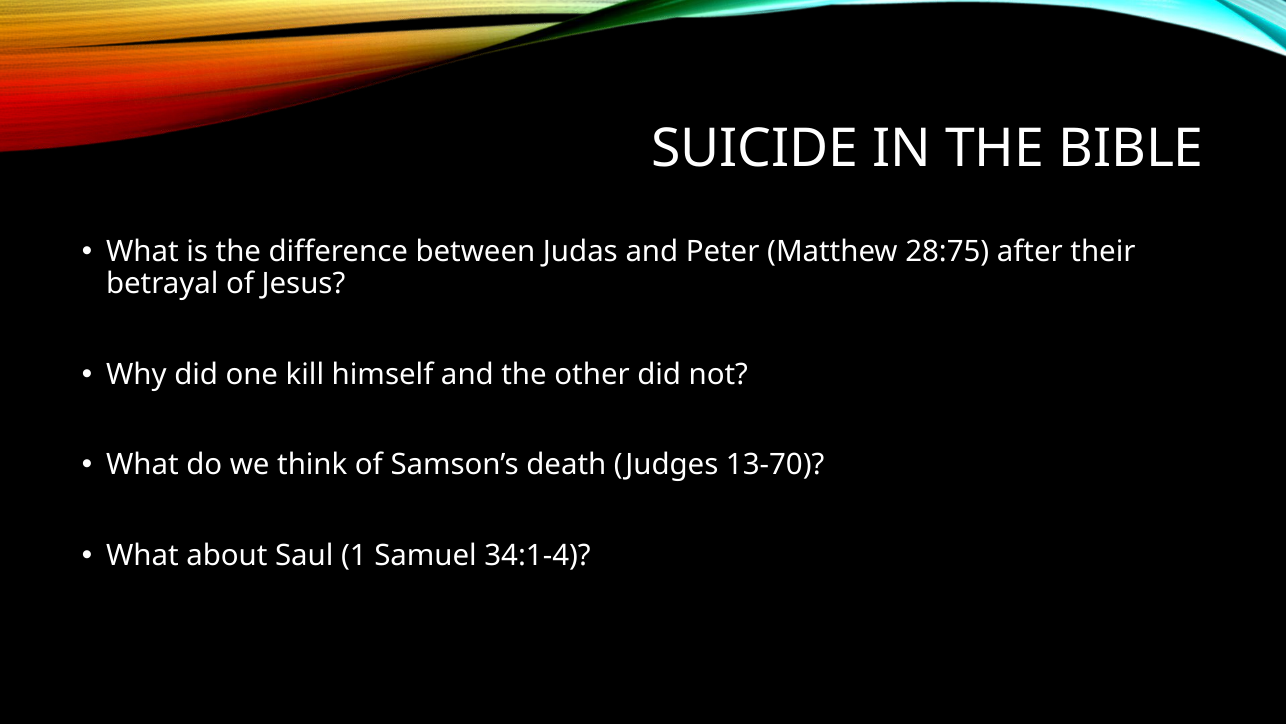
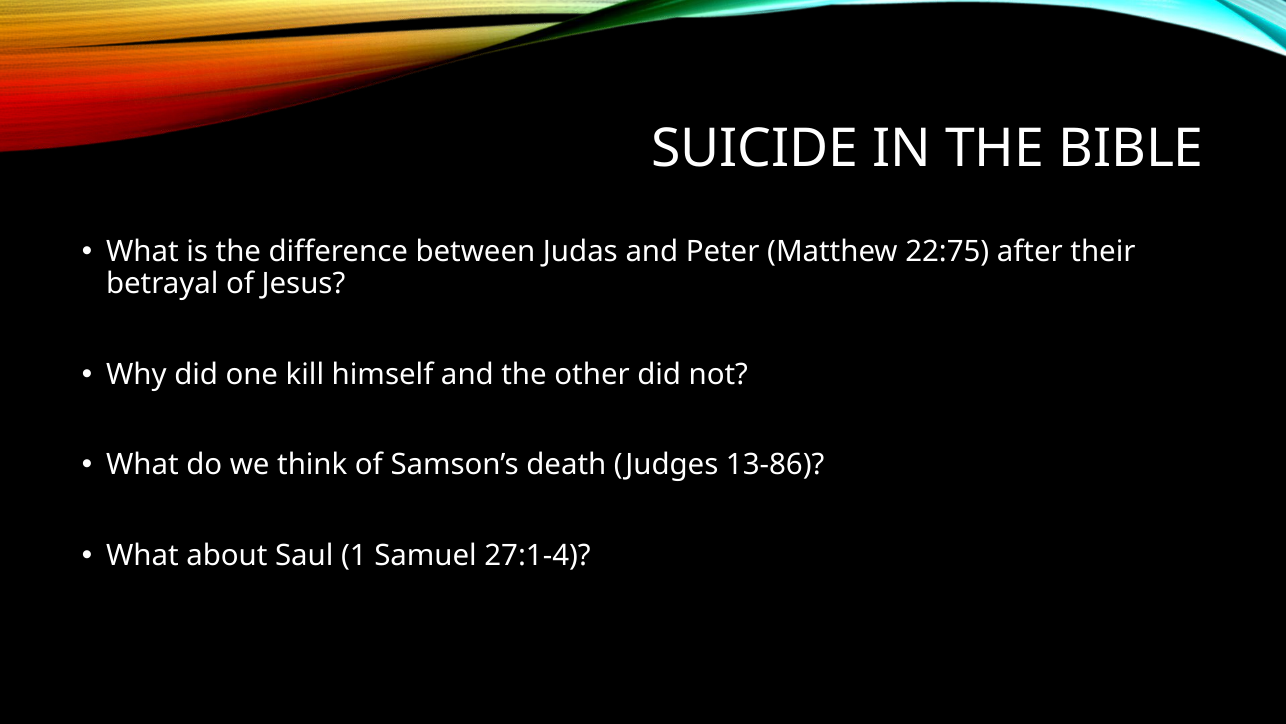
28:75: 28:75 -> 22:75 (947, 252)
13-70: 13-70 -> 13-86 (775, 465)
34:1-4: 34:1-4 -> 27:1-4 (538, 555)
